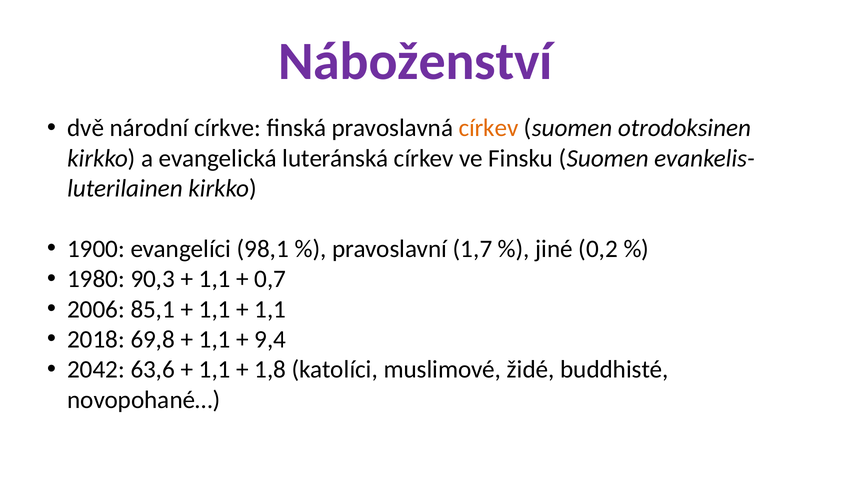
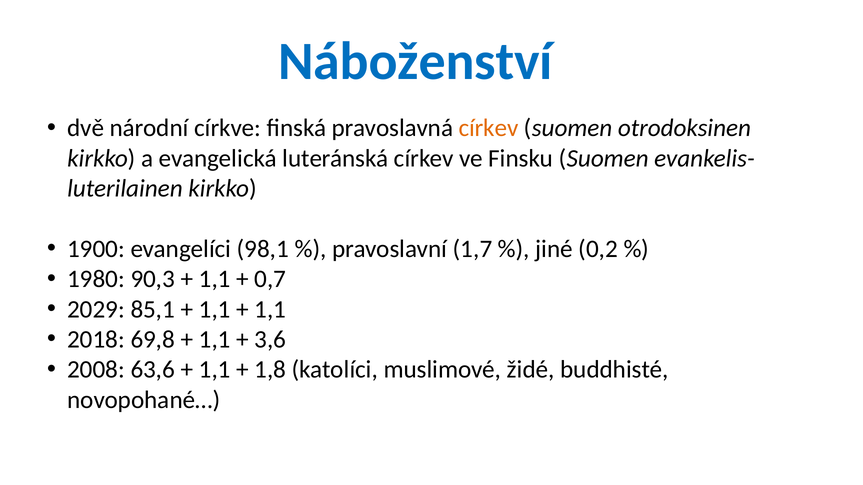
Náboženství colour: purple -> blue (415, 61)
2006: 2006 -> 2029 (96, 310)
9,4: 9,4 -> 3,6 (270, 340)
2042: 2042 -> 2008 (96, 370)
